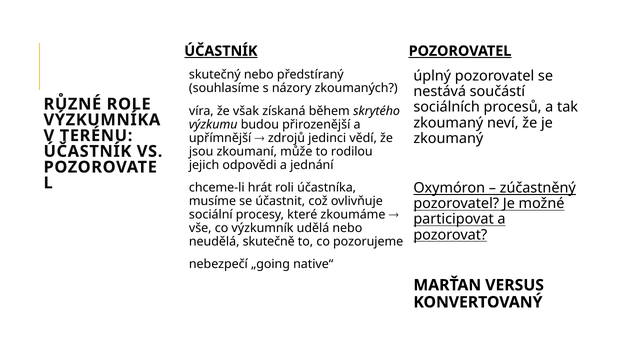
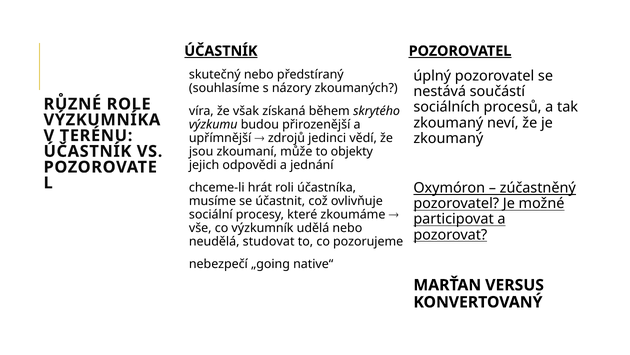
rodilou: rodilou -> objekty (352, 151)
skutečně: skutečně -> studovat (269, 241)
